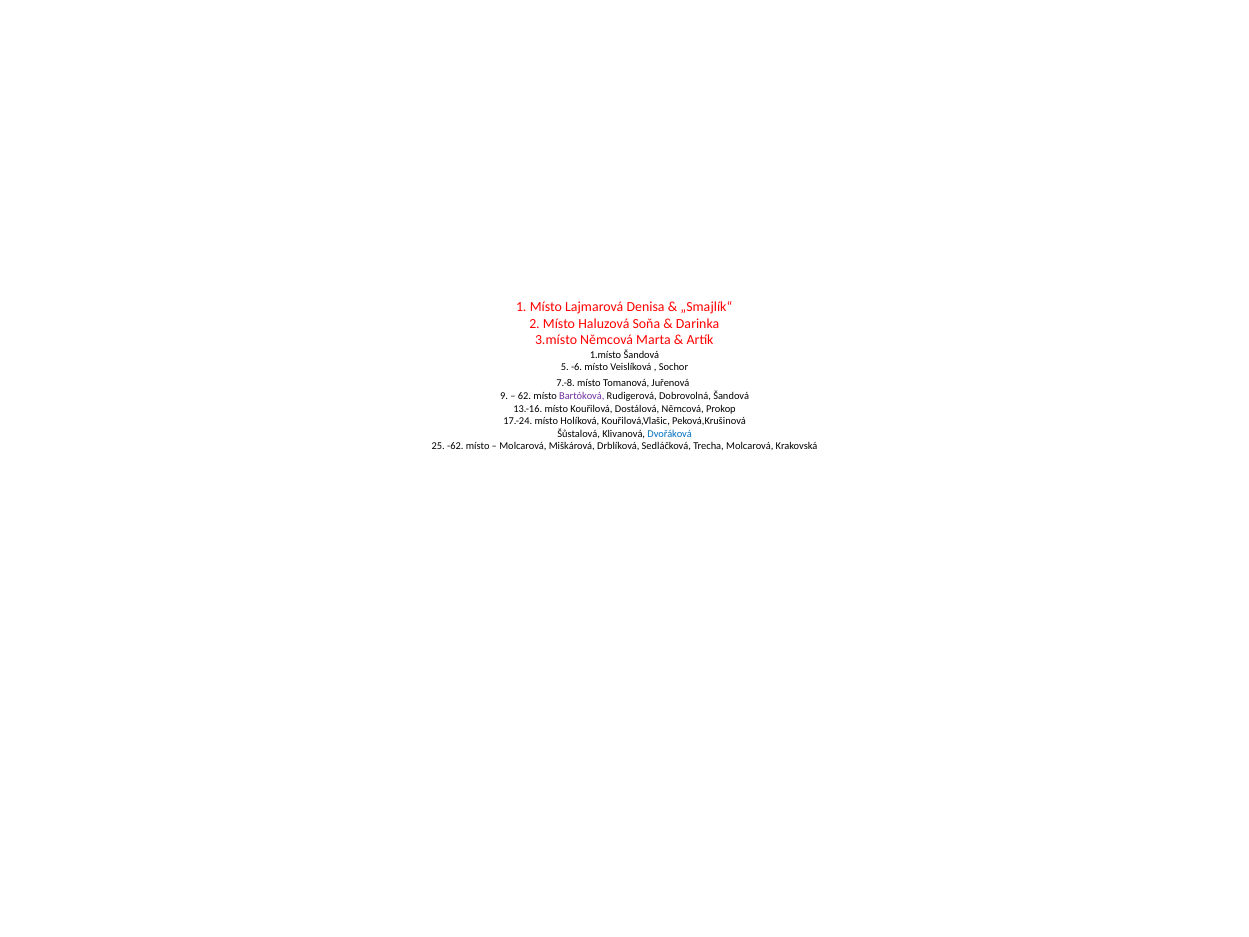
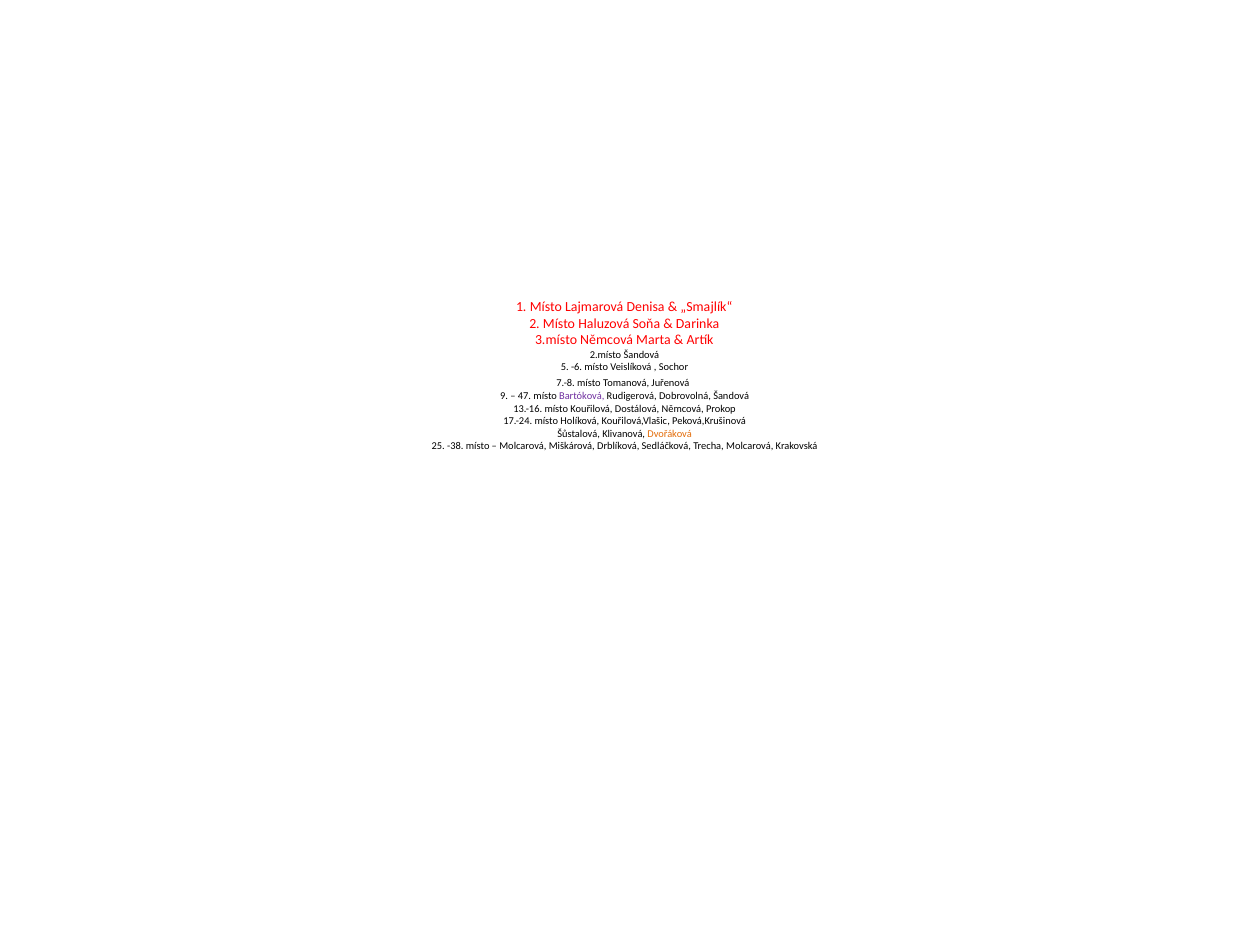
1.místo: 1.místo -> 2.místo (606, 355)
62: 62 -> 47 (524, 396)
Dvořáková colour: blue -> orange (670, 434)
-62: -62 -> -38 (455, 446)
